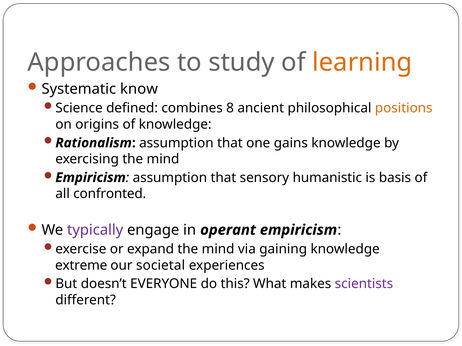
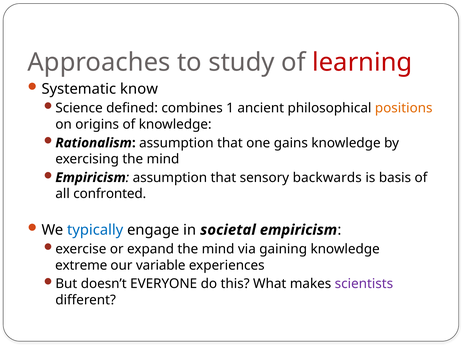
learning colour: orange -> red (362, 63)
8: 8 -> 1 (230, 108)
humanistic: humanistic -> backwards (327, 178)
typically colour: purple -> blue (95, 230)
operant: operant -> societal (228, 230)
societal: societal -> variable (161, 266)
